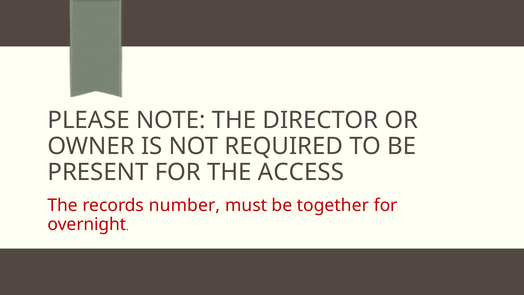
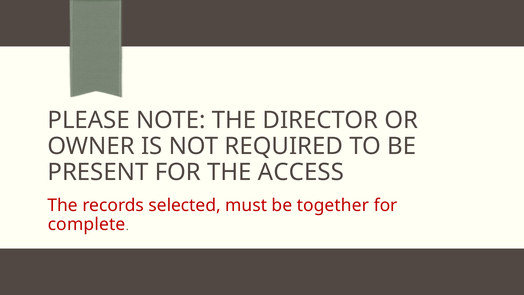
number: number -> selected (185, 205)
overnight: overnight -> complete (87, 224)
